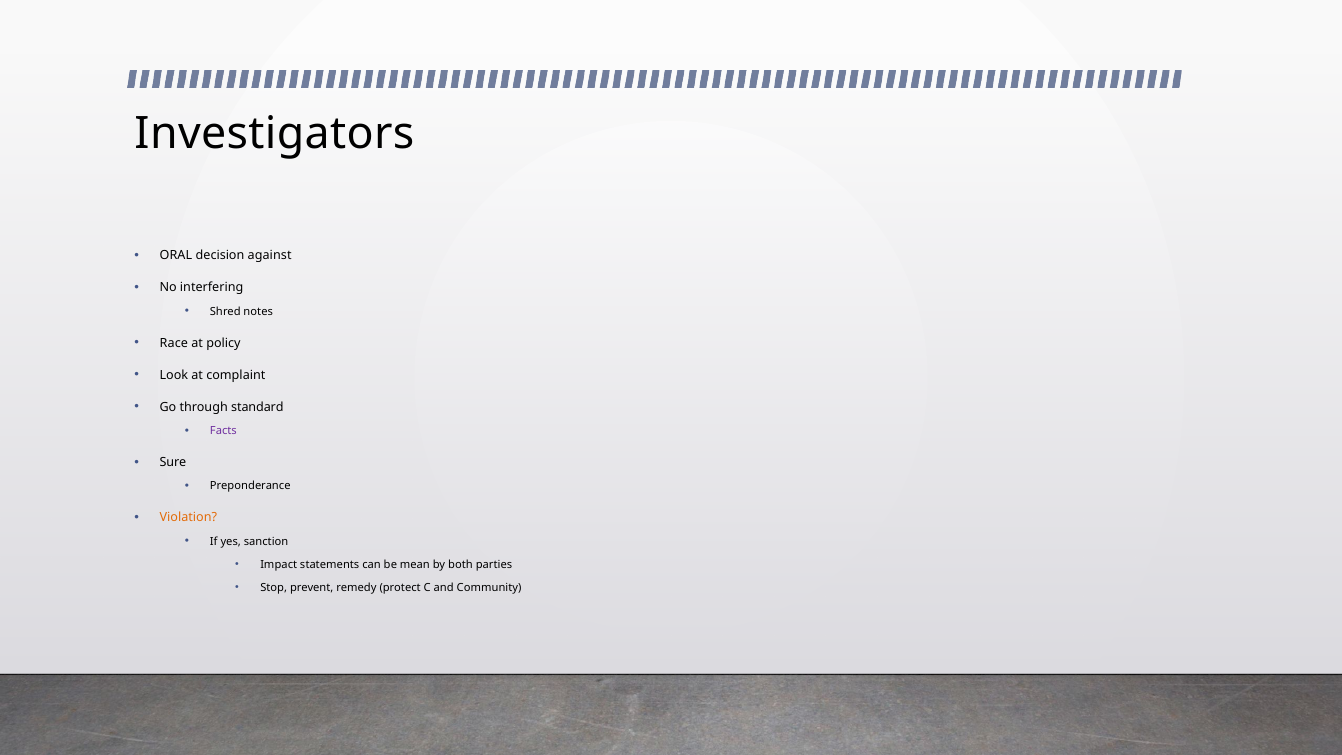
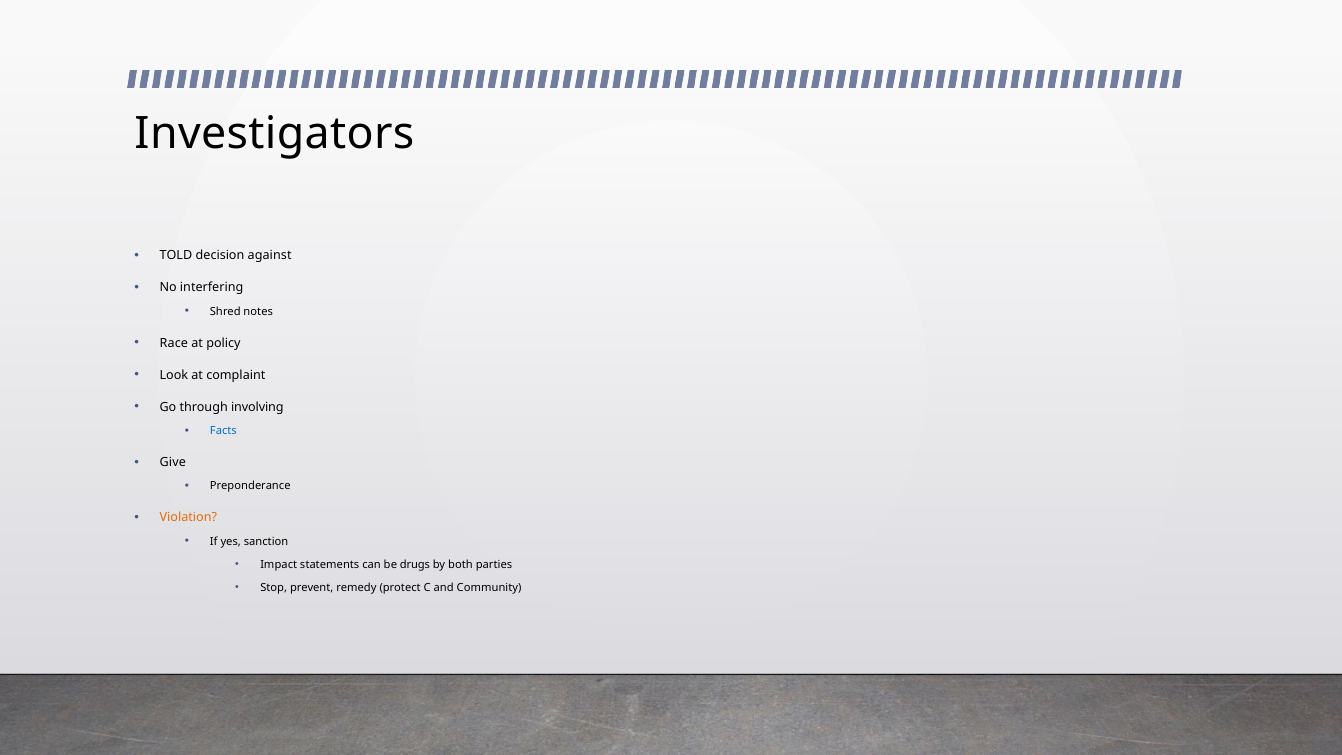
ORAL: ORAL -> TOLD (176, 256)
standard: standard -> involving (257, 407)
Facts colour: purple -> blue (223, 431)
Sure: Sure -> Give (173, 462)
mean: mean -> drugs (415, 564)
